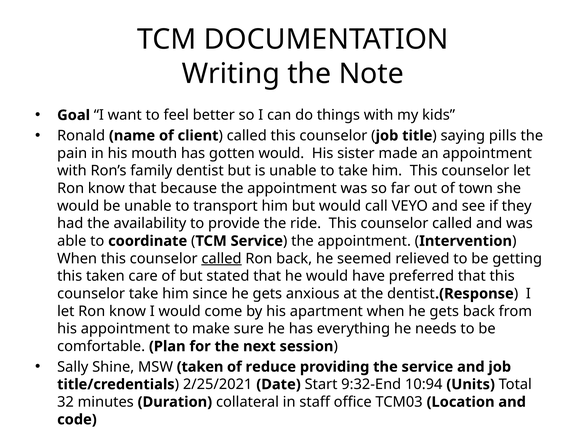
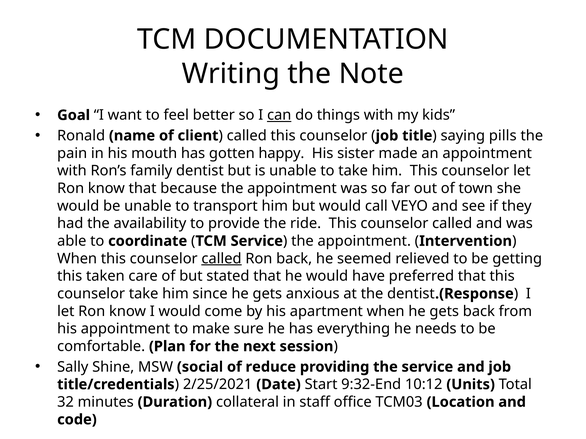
can underline: none -> present (279, 115)
gotten would: would -> happy (281, 153)
MSW taken: taken -> social (200, 367)
10:94: 10:94 -> 10:12 (424, 385)
